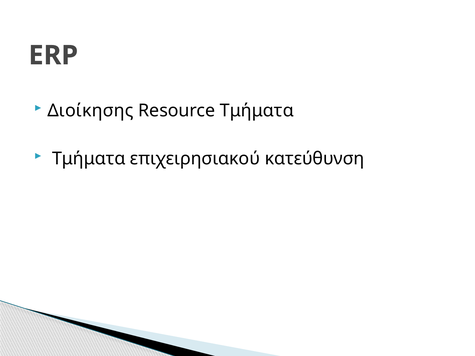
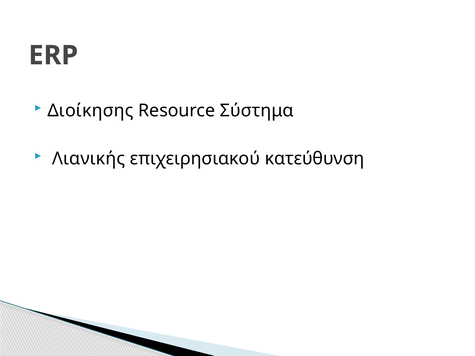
Resource Τμήματα: Τμήματα -> Σύστημα (257, 111)
Τμήματα: Τμήματα -> Λιανικής (89, 159)
